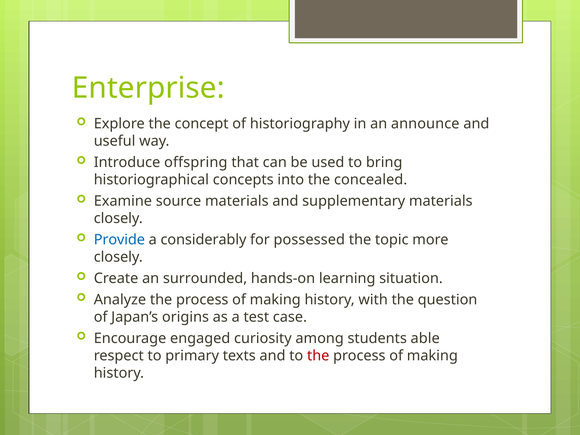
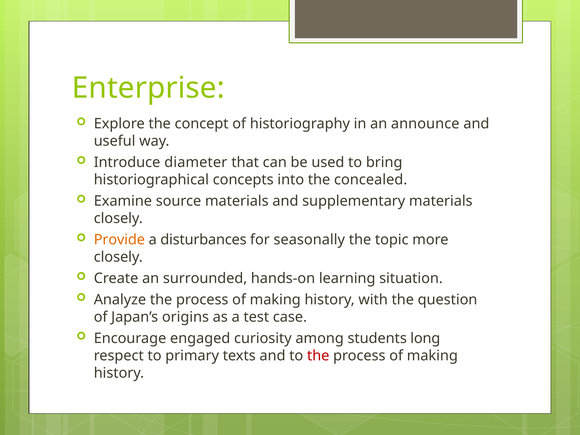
offspring: offspring -> diameter (196, 162)
Provide colour: blue -> orange (119, 240)
considerably: considerably -> disturbances (203, 240)
possessed: possessed -> seasonally (309, 240)
able: able -> long (425, 338)
